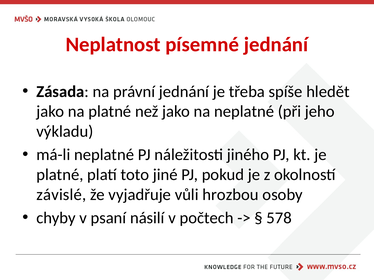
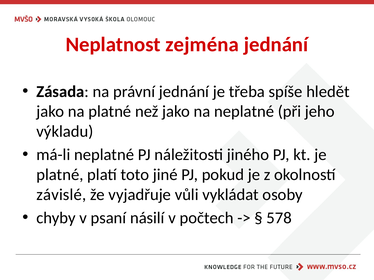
písemné: písemné -> zejména (202, 45)
hrozbou: hrozbou -> vykládat (231, 195)
